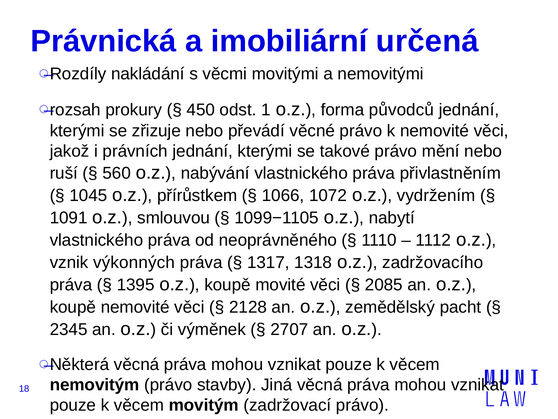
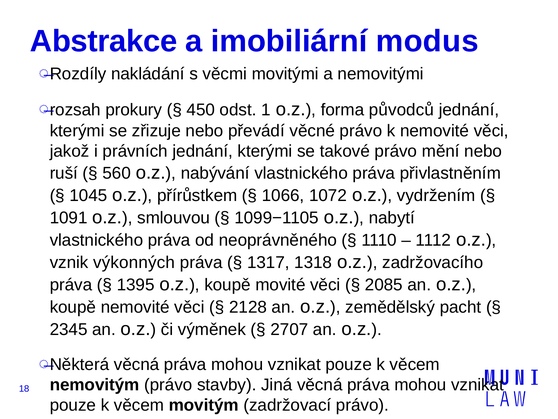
Právnická: Právnická -> Abstrakce (104, 41)
určená: určená -> modus (427, 41)
